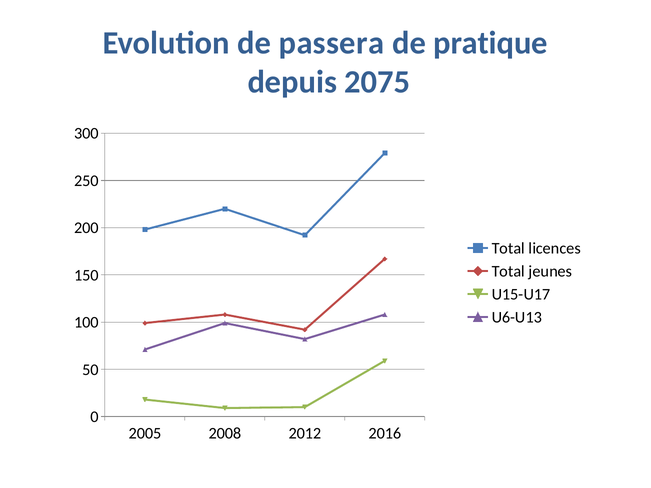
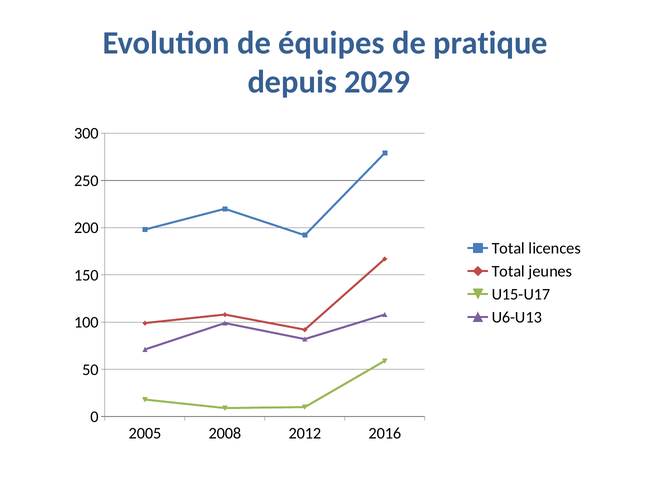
passera: passera -> équipes (332, 43)
2075: 2075 -> 2029 (377, 82)
